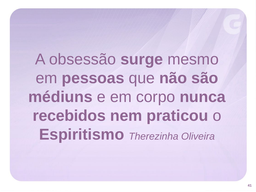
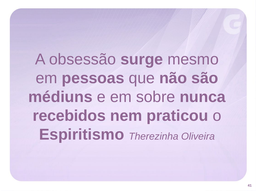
corpo: corpo -> sobre (156, 97)
